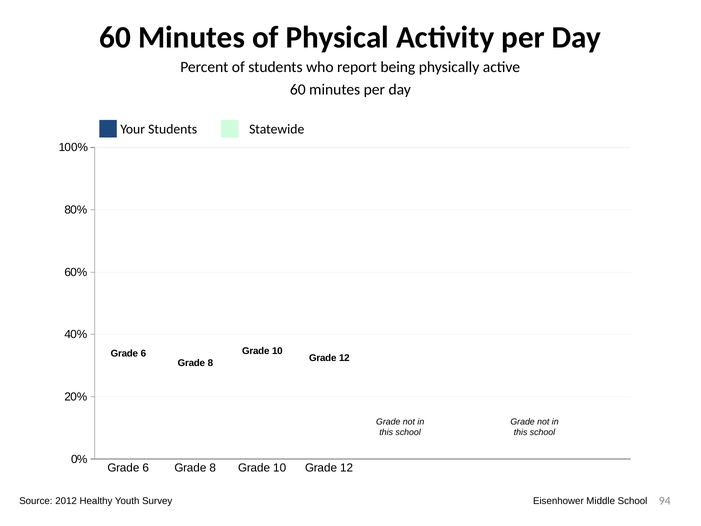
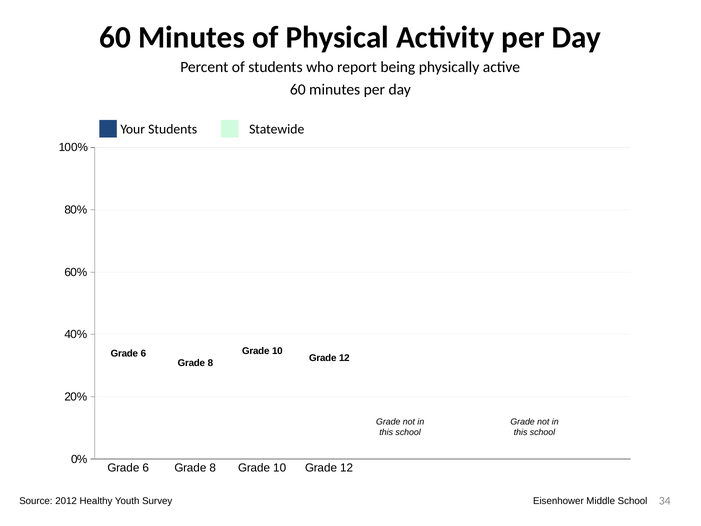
94: 94 -> 34 (665, 501)
